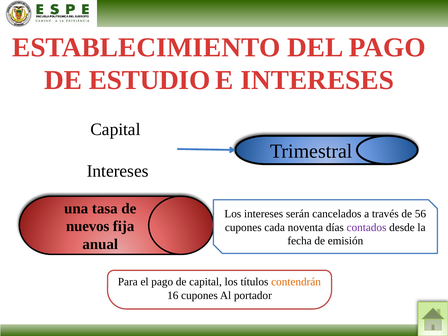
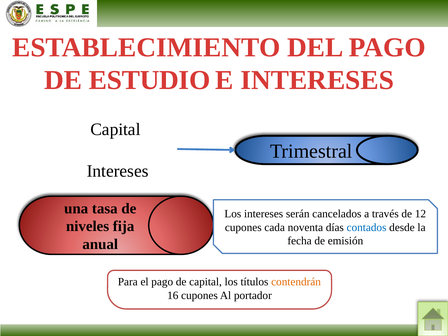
56: 56 -> 12 (420, 214)
nuevos: nuevos -> niveles (88, 226)
contados colour: purple -> blue (367, 227)
